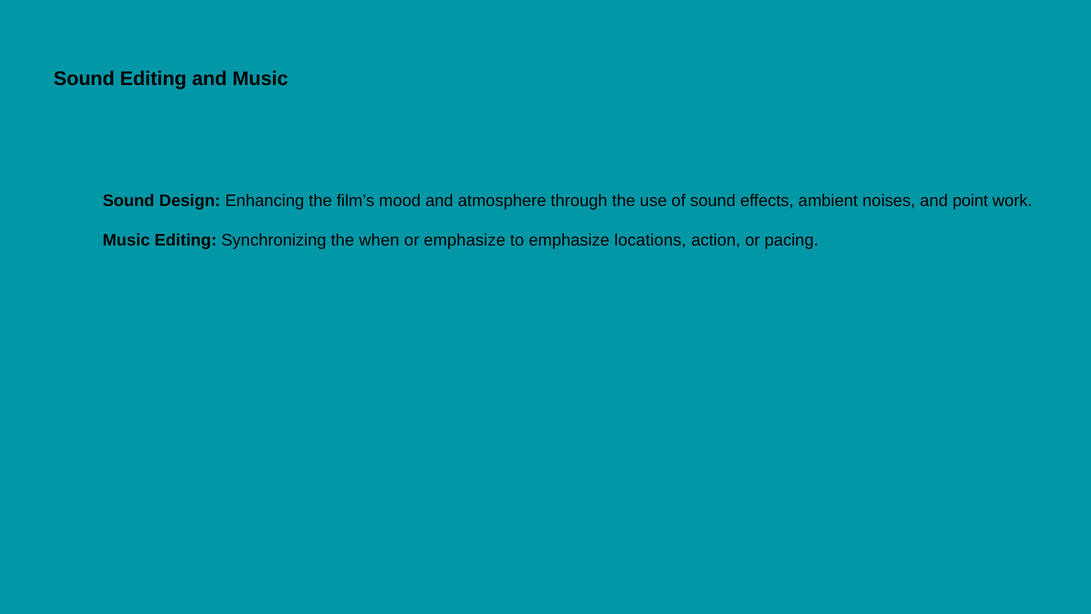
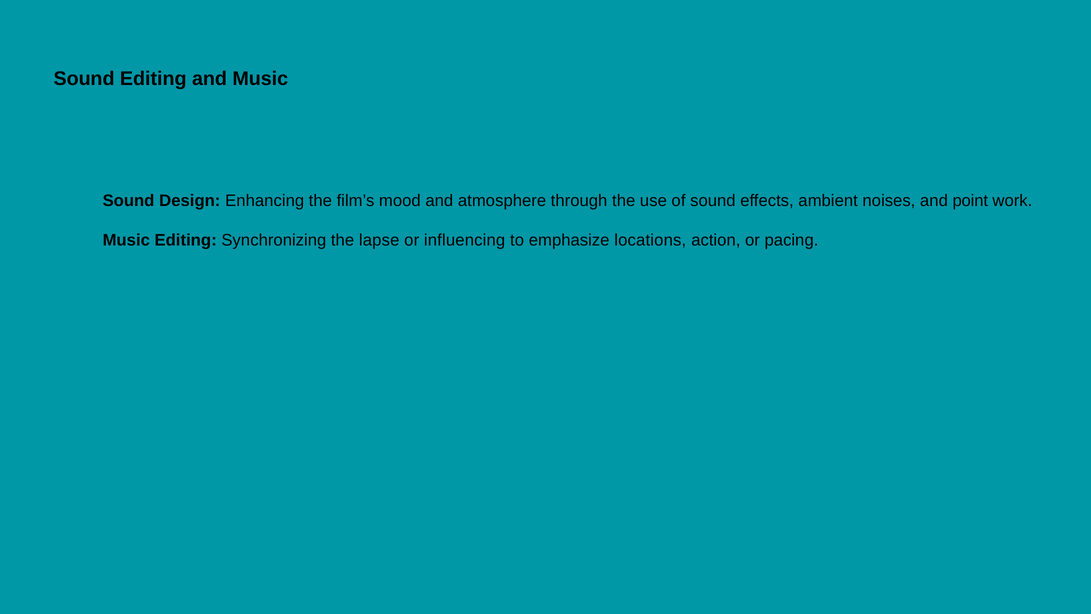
when: when -> lapse (379, 240)
or emphasize: emphasize -> influencing (465, 240)
